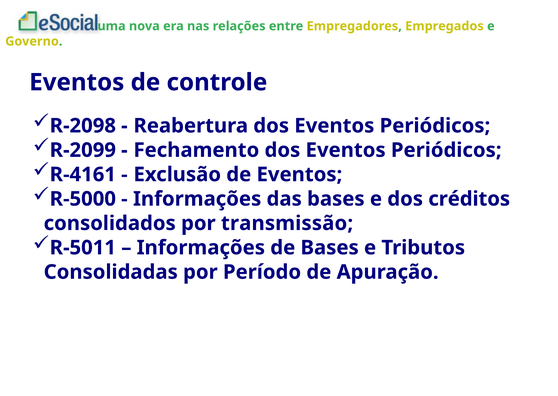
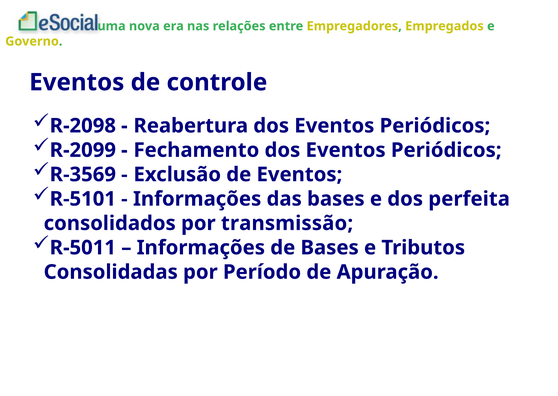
R-4161: R-4161 -> R-3569 (83, 175)
R-5000: R-5000 -> R-5101 (83, 199)
créditos: créditos -> perfeita (469, 199)
